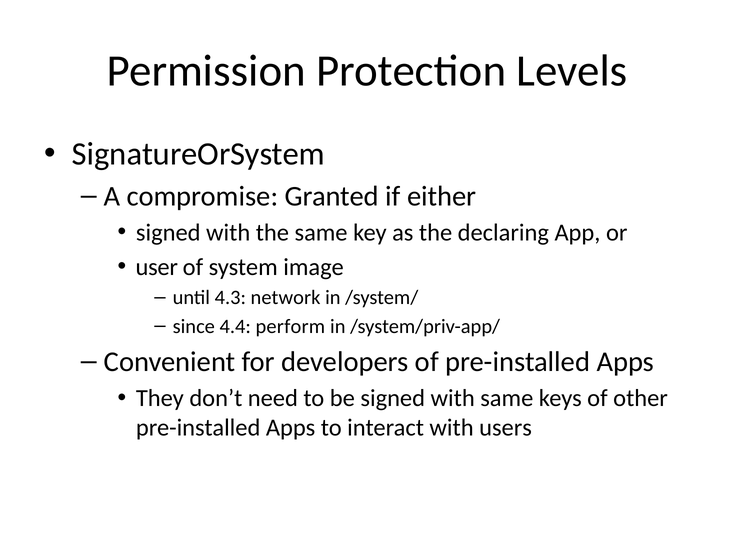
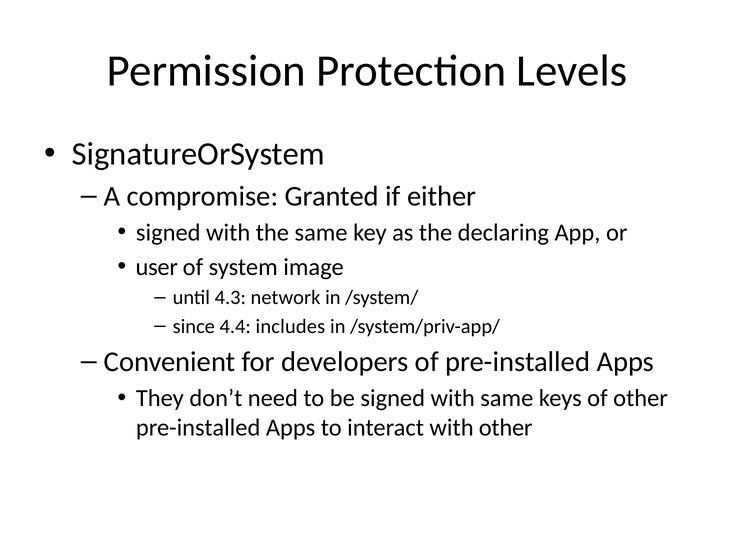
perform: perform -> includes (290, 326)
with users: users -> other (506, 428)
